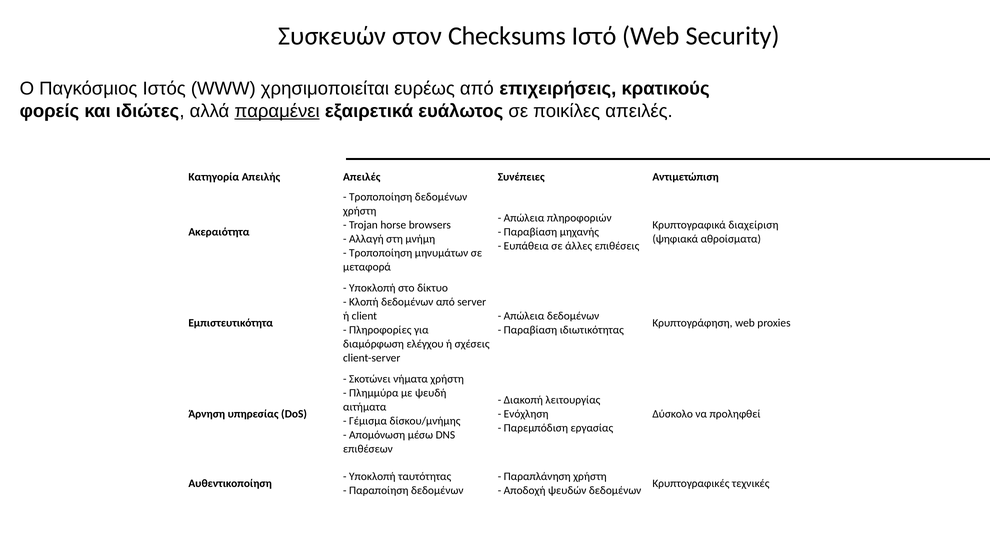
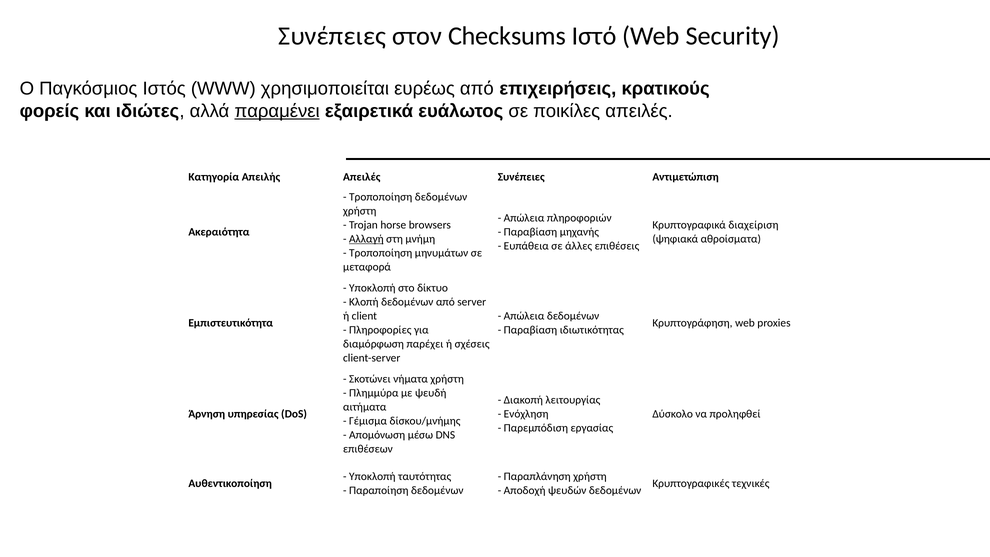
Συσκευών: Συσκευών -> Συνέπειες (332, 36)
Αλλαγή underline: none -> present (366, 239)
ελέγχου: ελέγχου -> παρέχει (425, 344)
